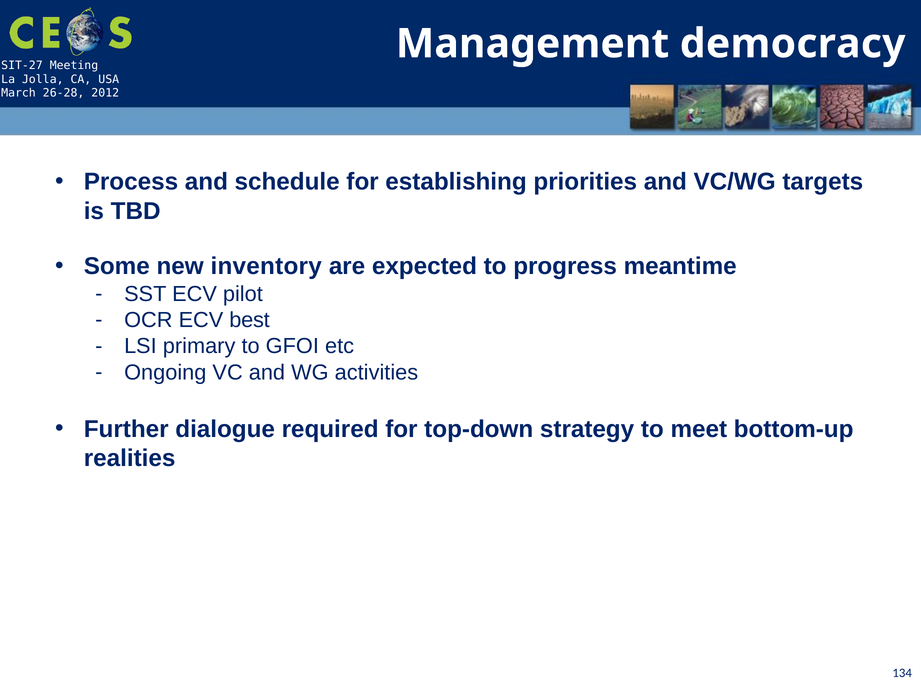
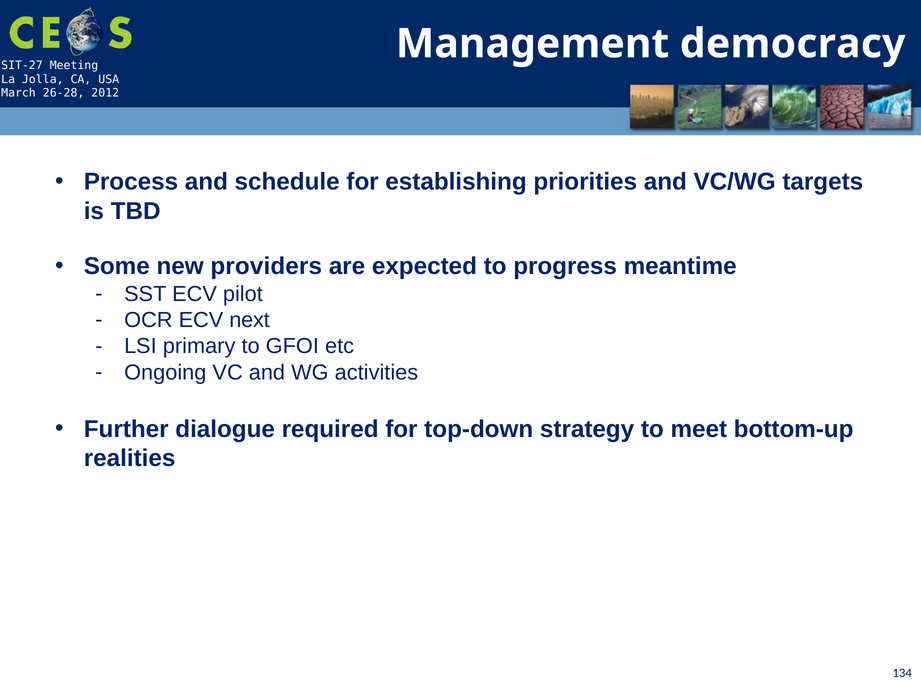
inventory: inventory -> providers (266, 266)
best: best -> next (250, 320)
